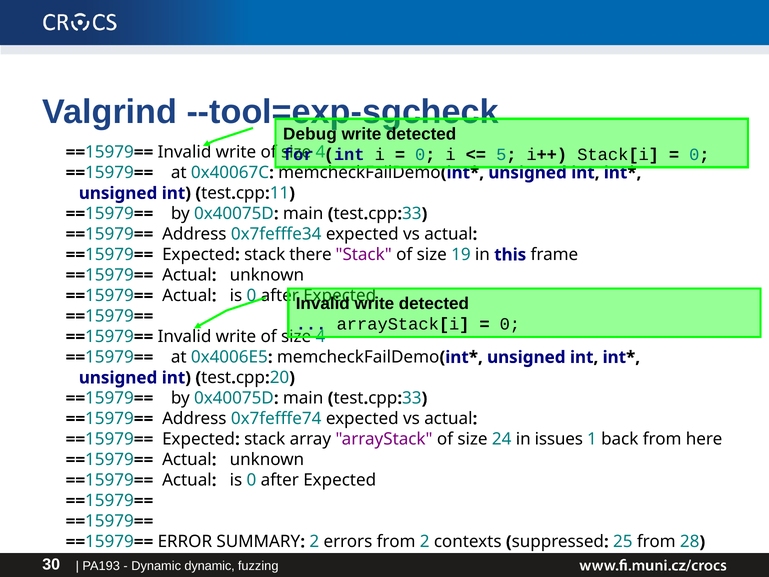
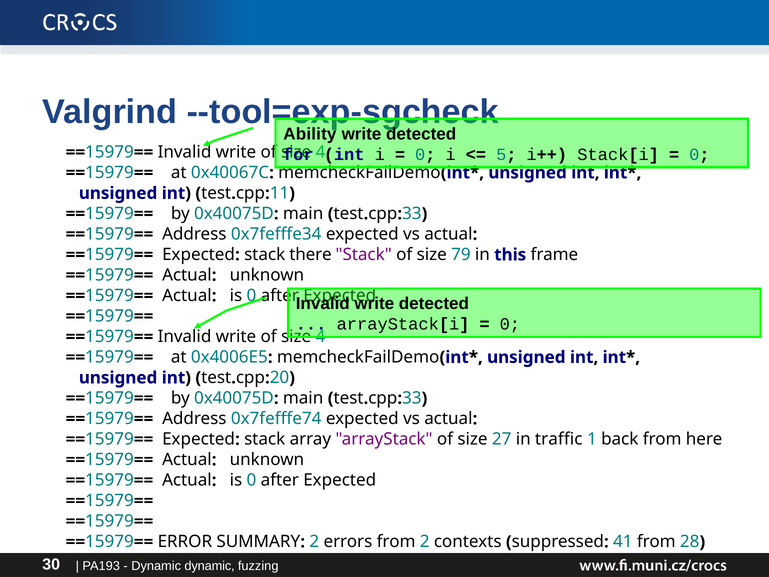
Debug: Debug -> Ability (310, 134)
19: 19 -> 79 (461, 255)
24: 24 -> 27 (502, 439)
issues: issues -> traffic (559, 439)
25: 25 -> 41 (623, 542)
